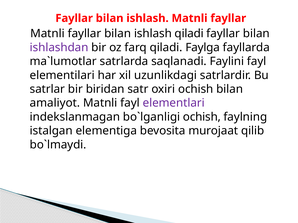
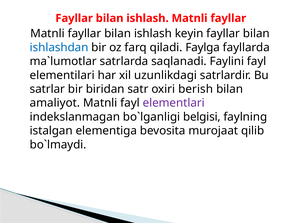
ishlash qiladi: qiladi -> keyin (189, 34)
ishlashdan colour: purple -> blue (59, 48)
oxiri ochish: ochish -> berish (196, 89)
ochish: ochish -> belgisi (202, 117)
